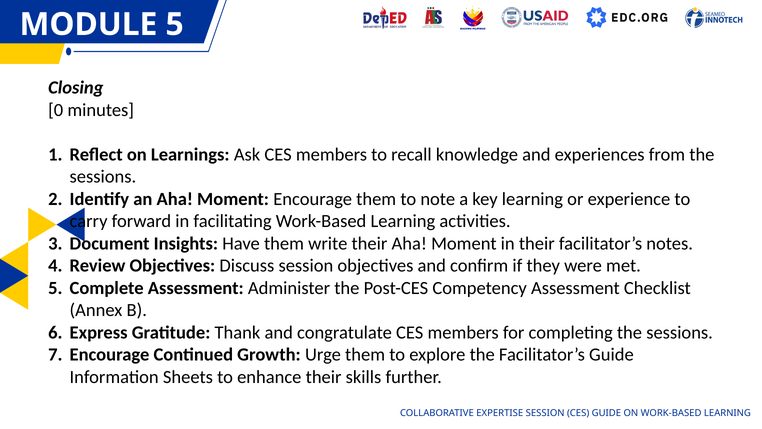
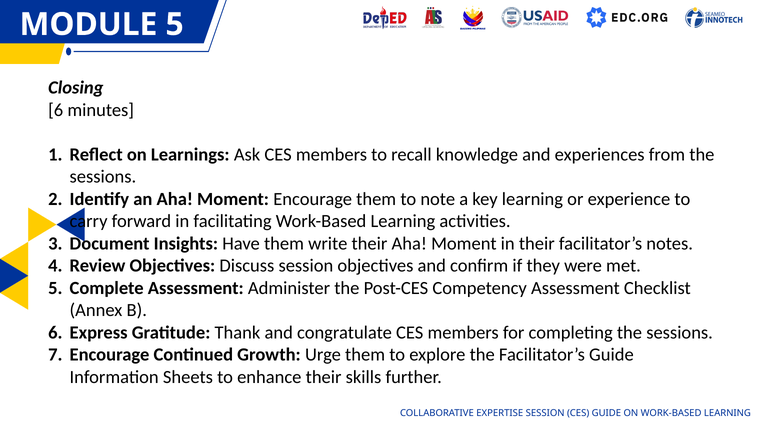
0: 0 -> 6 (56, 110)
